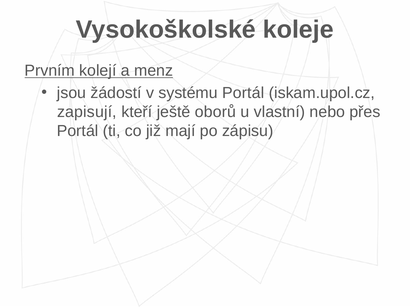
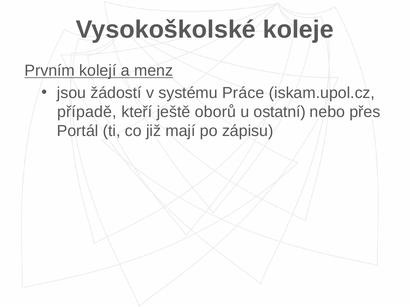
systému Portál: Portál -> Práce (243, 93)
zapisují: zapisují -> případě (87, 112)
vlastní: vlastní -> ostatní (280, 112)
